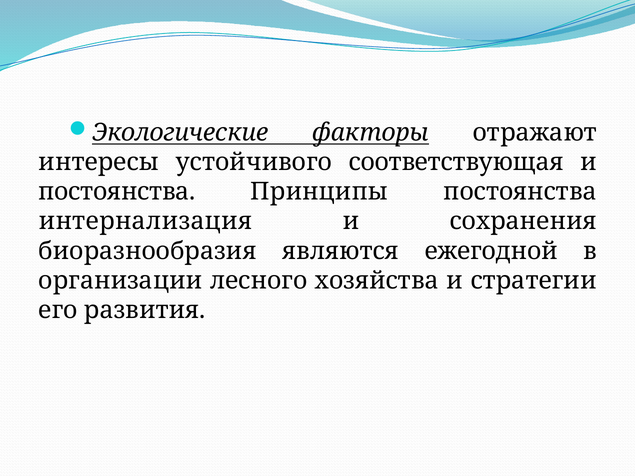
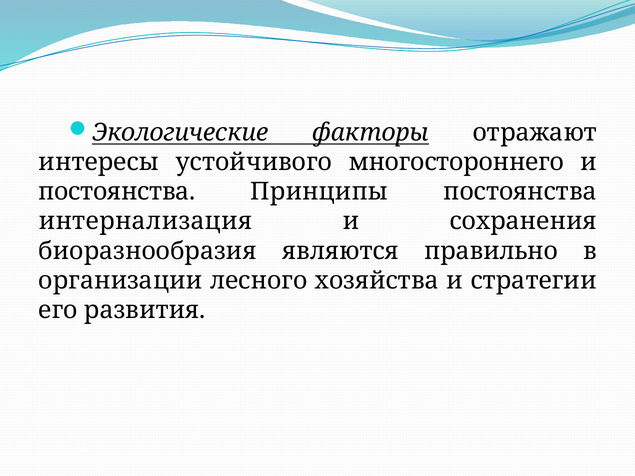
соответствующая: соответствующая -> многостороннего (456, 162)
ежегодной: ежегодной -> правильно (491, 251)
